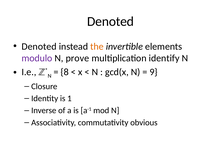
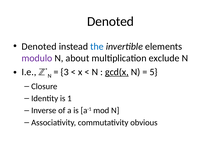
the colour: orange -> blue (97, 46)
prove: prove -> about (77, 58)
identify: identify -> exclude (164, 58)
8: 8 -> 3 (65, 72)
gcd(x underline: none -> present (117, 72)
9: 9 -> 5 (154, 72)
